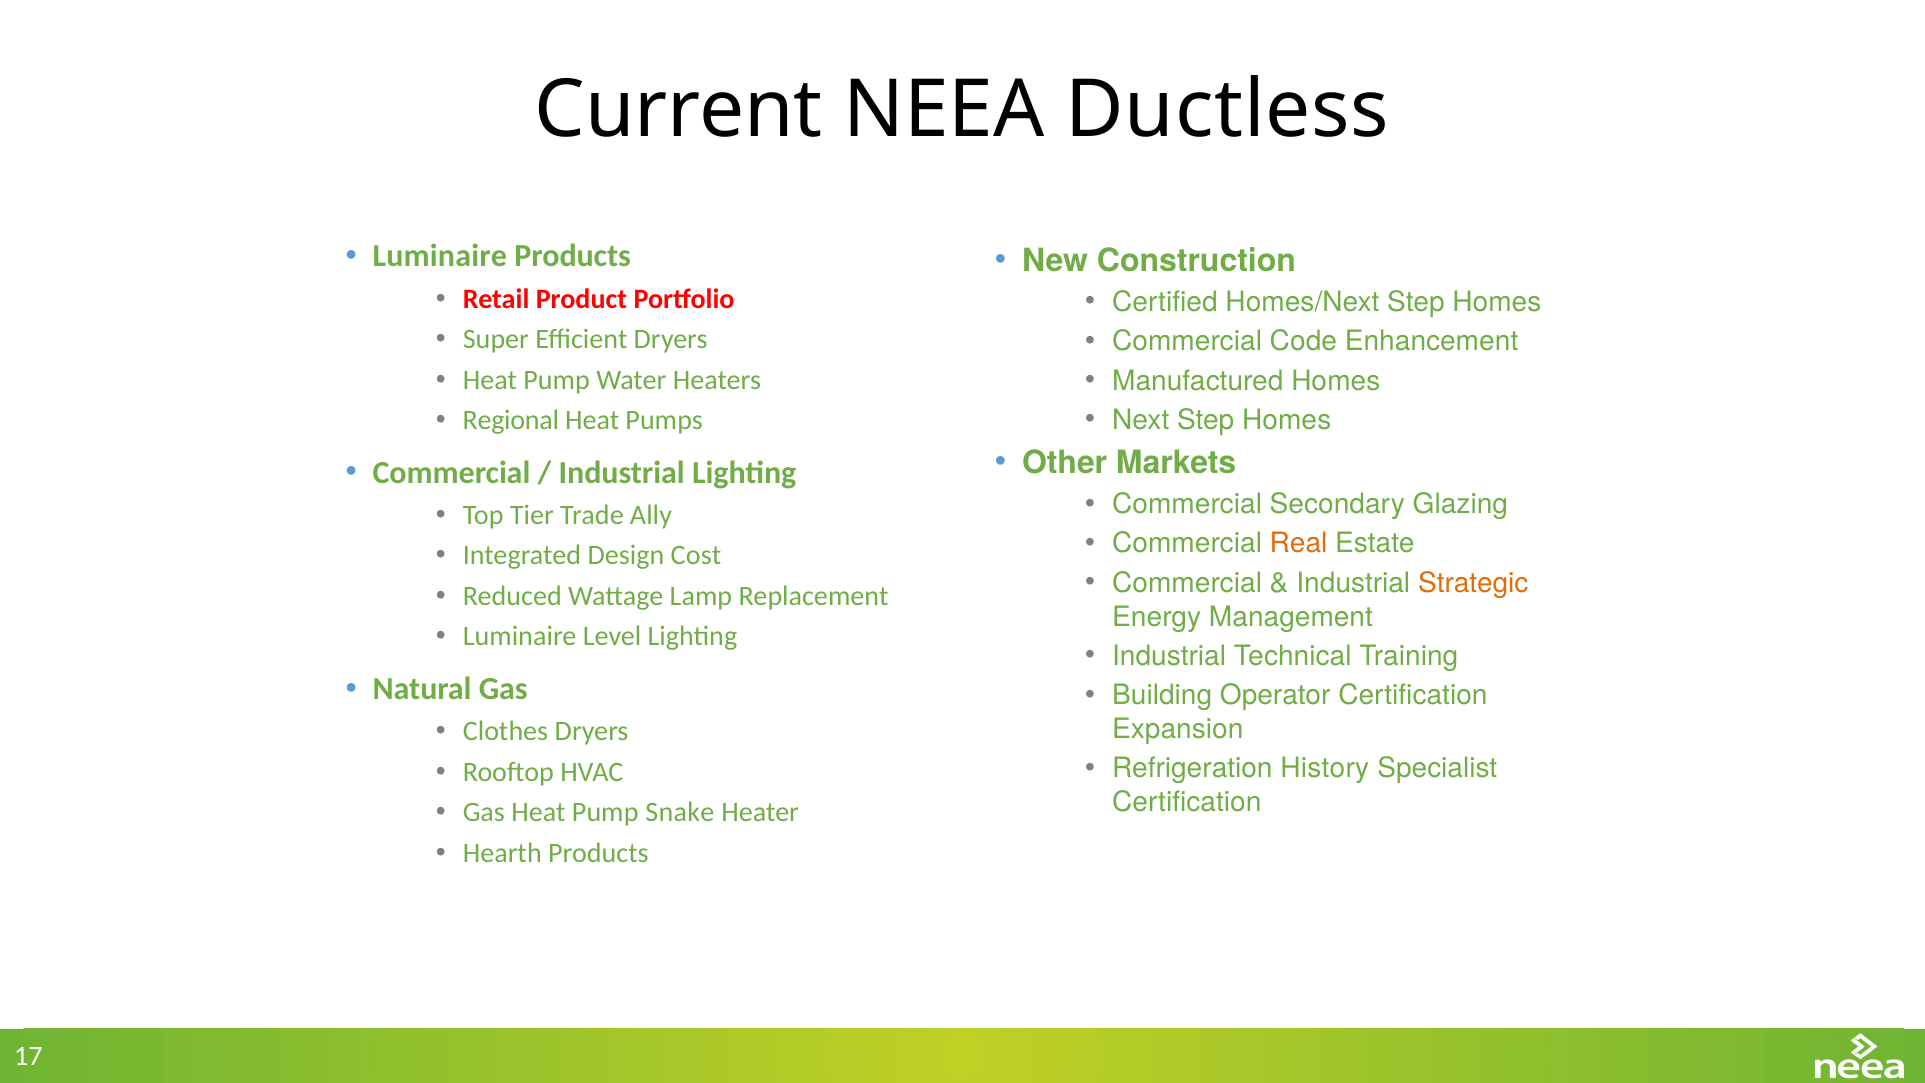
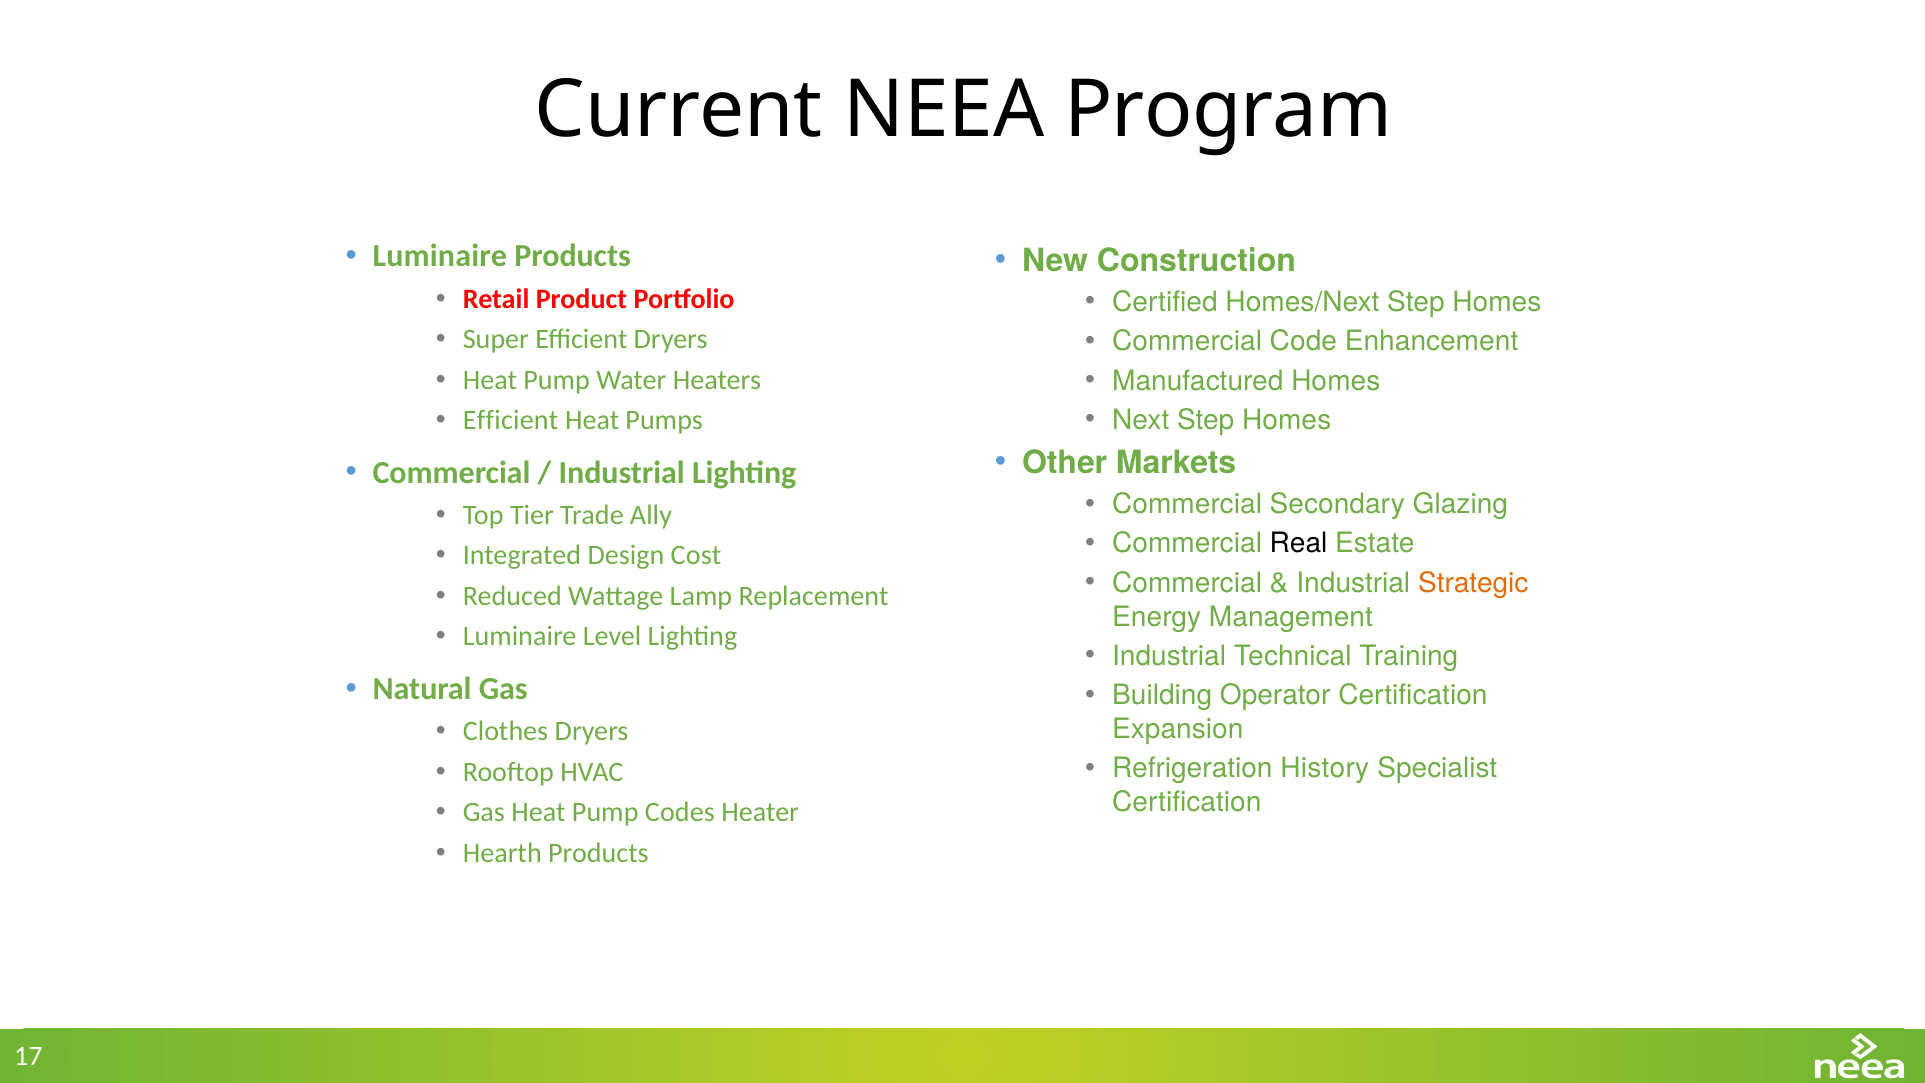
Ductless: Ductless -> Program (1228, 110)
Regional: Regional -> Efficient (511, 420)
Real colour: orange -> black (1299, 544)
Snake: Snake -> Codes (680, 812)
